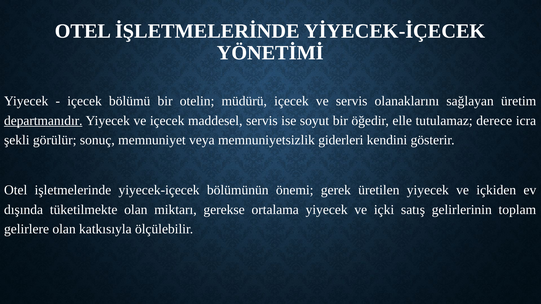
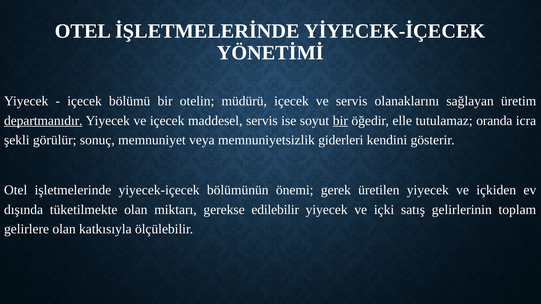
bir underline: none -> present (340, 121)
derece: derece -> oranda (494, 121)
ortalama: ortalama -> edilebilir (275, 210)
